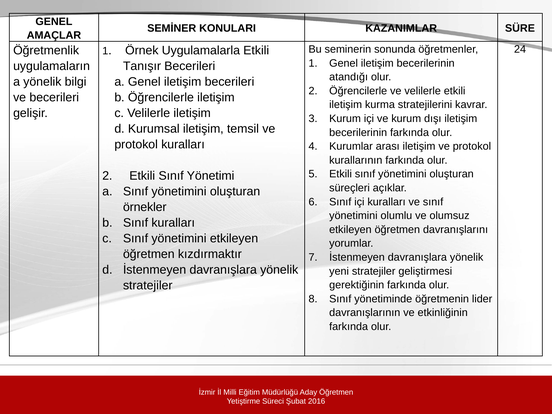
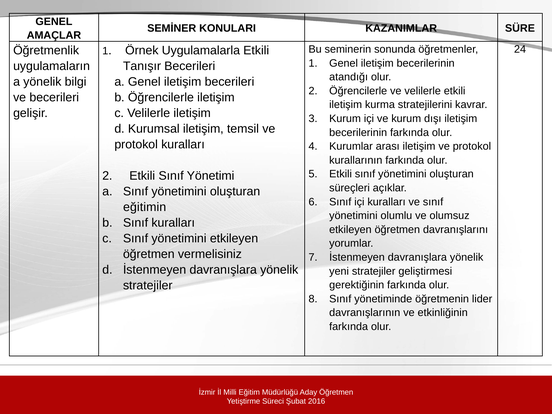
örnekler: örnekler -> eğitimin (145, 207)
kızdırmaktır: kızdırmaktır -> vermelisiniz (210, 254)
